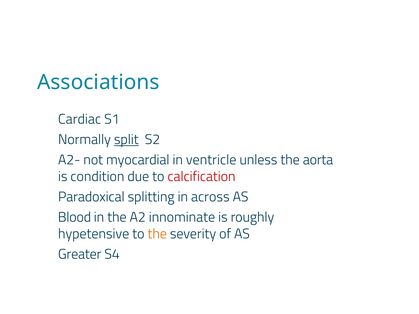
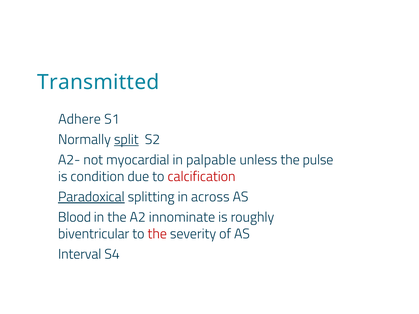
Associations: Associations -> Transmitted (98, 82)
Cardiac: Cardiac -> Adhere (80, 119)
ventricle: ventricle -> palpable (211, 160)
aorta: aorta -> pulse (318, 160)
Paradoxical underline: none -> present (91, 197)
hypetensive: hypetensive -> biventricular (94, 234)
the colour: orange -> red (157, 234)
Greater: Greater -> Interval (80, 254)
